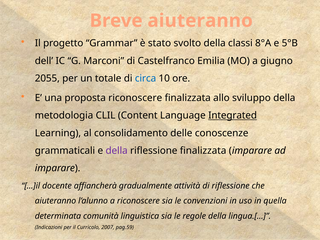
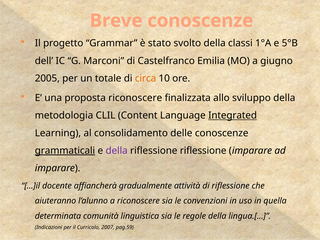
Breve aiuteranno: aiuteranno -> conoscenze (200, 21)
8°A: 8°A -> 1°A (263, 43)
2055: 2055 -> 2005 (47, 78)
circa colour: blue -> orange (146, 78)
grammaticali underline: none -> present (65, 151)
riflessione finalizzata: finalizzata -> riflessione (203, 151)
